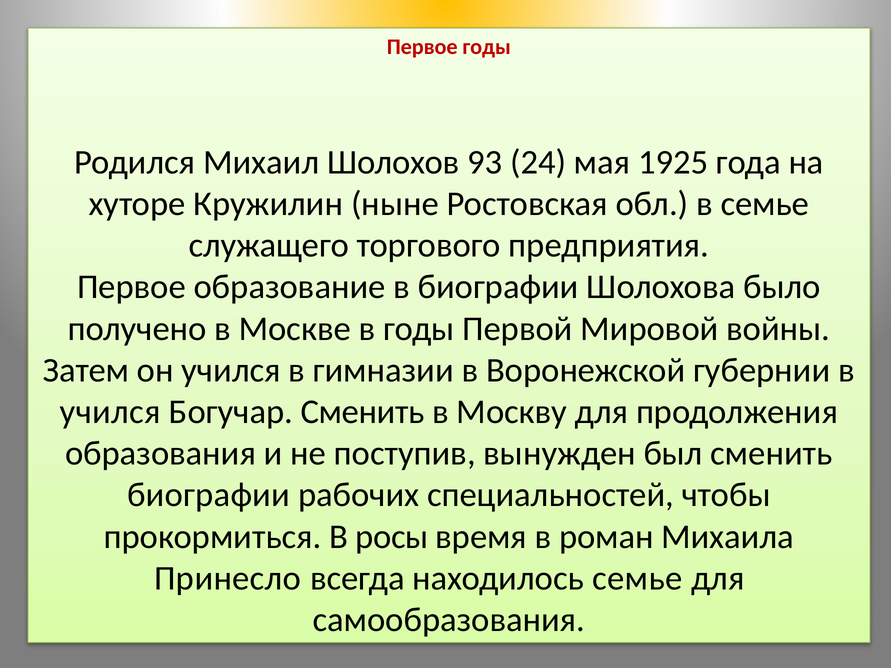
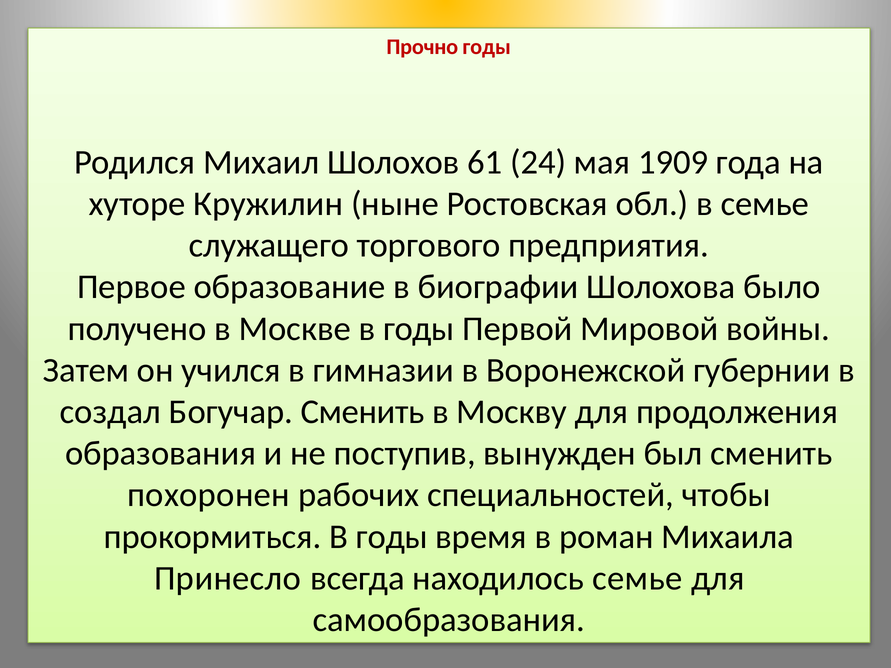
Первое: Первое -> Прочно (422, 47)
93: 93 -> 61 (485, 162)
1925: 1925 -> 1909 (673, 162)
учился: учился -> создал (110, 412)
биографии: биографии -> похоронен (209, 495)
прокормиться В росы: росы -> годы (392, 537)
